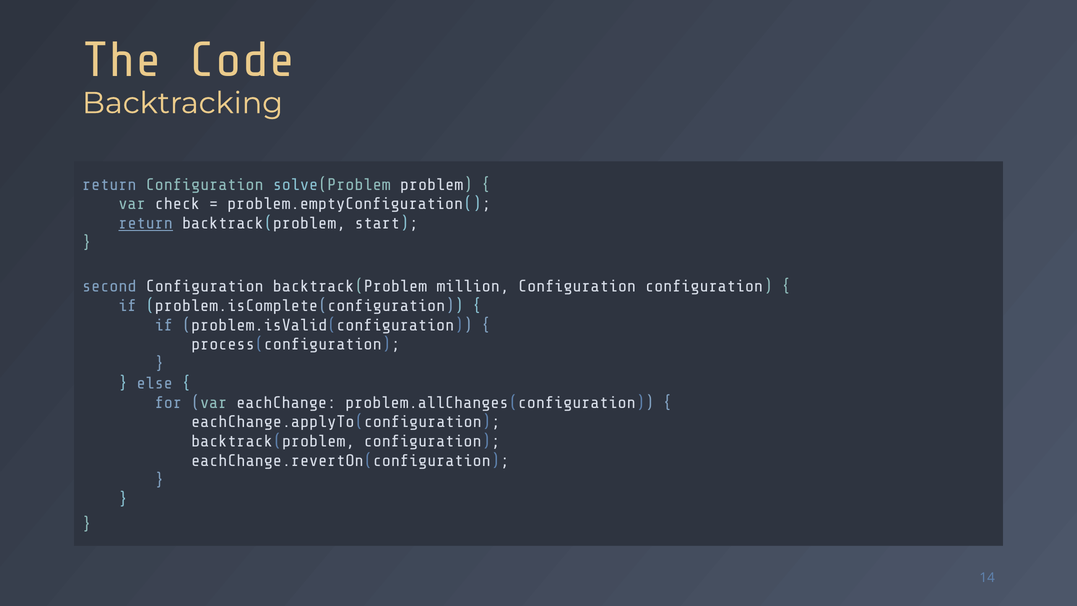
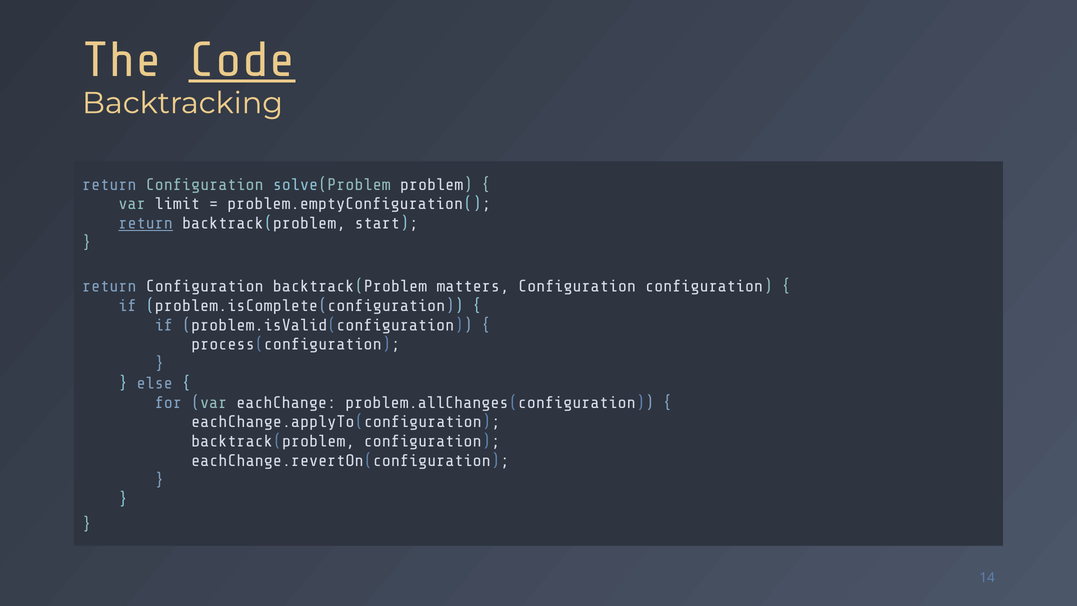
Code underline: none -> present (242, 60)
check: check -> limit (177, 204)
second: second -> return (109, 286)
million: million -> matters (473, 286)
